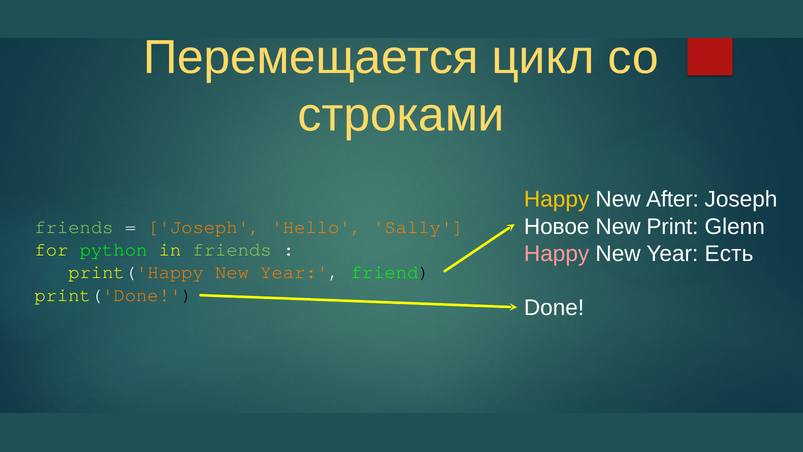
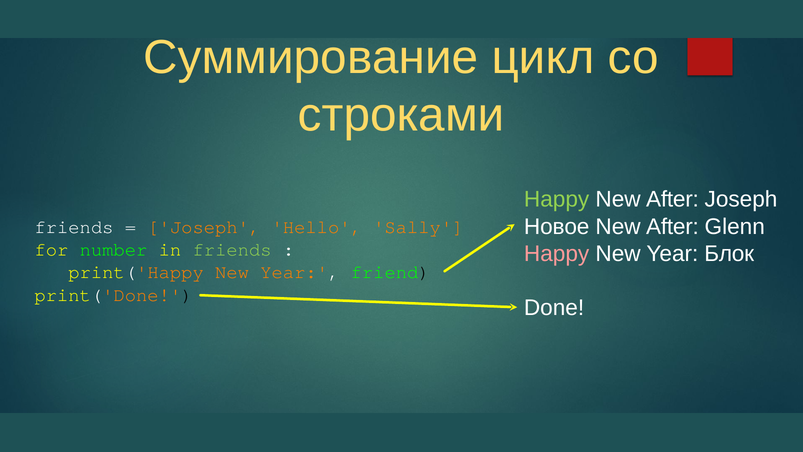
Перемещается: Перемещается -> Суммирование (311, 58)
Happy colour: yellow -> light green (557, 199)
Print: Print -> After (673, 226)
friends colour: light green -> white (74, 227)
python: python -> number (113, 249)
Есть: Есть -> Блок (729, 253)
